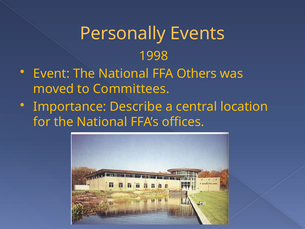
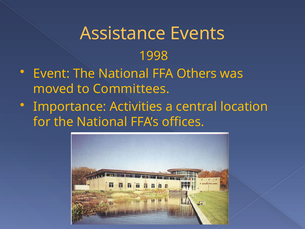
Personally: Personally -> Assistance (123, 33)
Describe: Describe -> Activities (136, 107)
